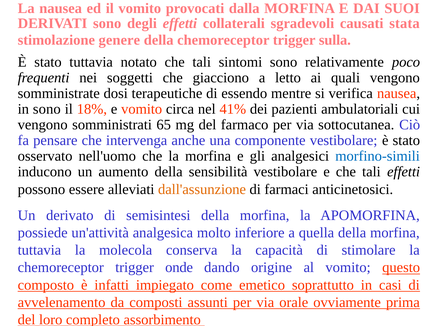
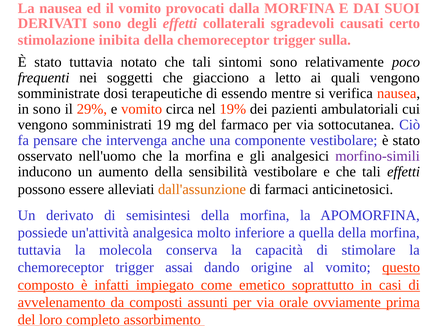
stata: stata -> certo (405, 23)
genere: genere -> inibita (119, 40)
18%: 18% -> 29% (92, 109)
41%: 41% -> 19% (233, 109)
65: 65 -> 19 (164, 125)
morfino-simili colour: blue -> purple (378, 156)
onde: onde -> assai (179, 268)
